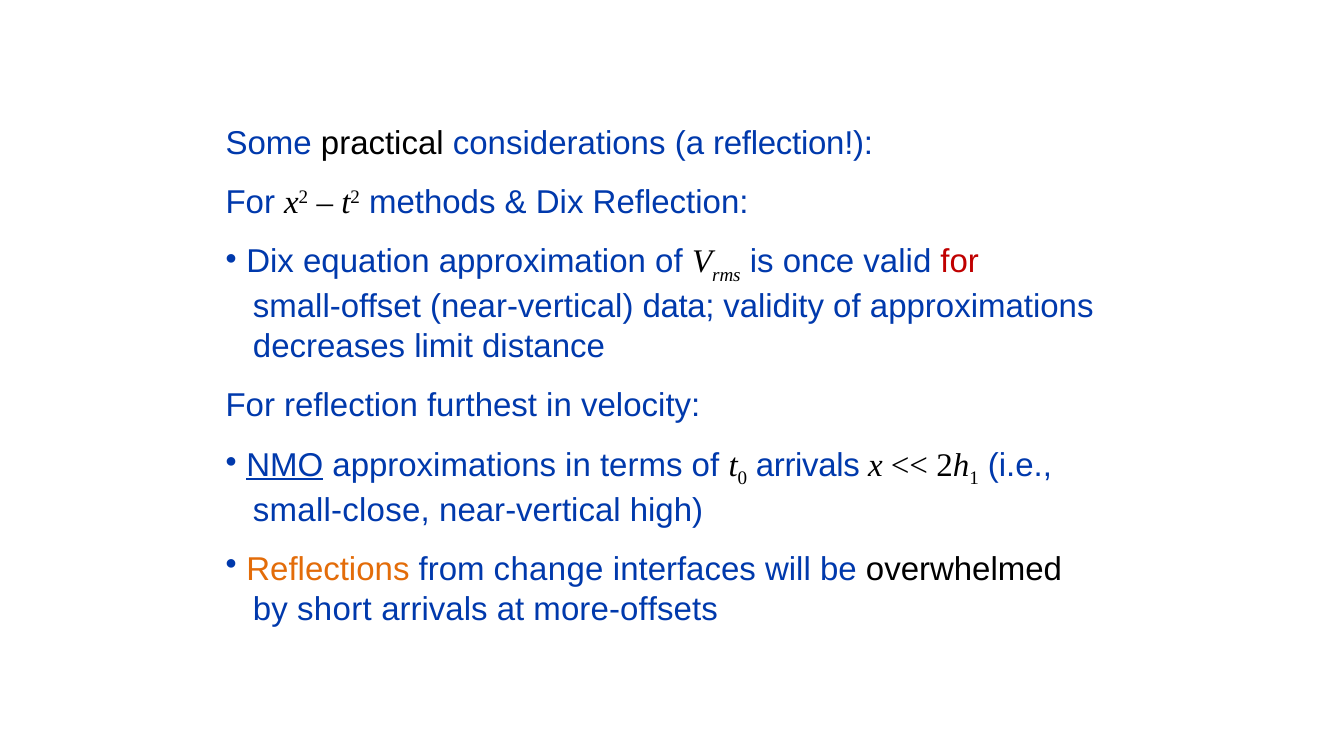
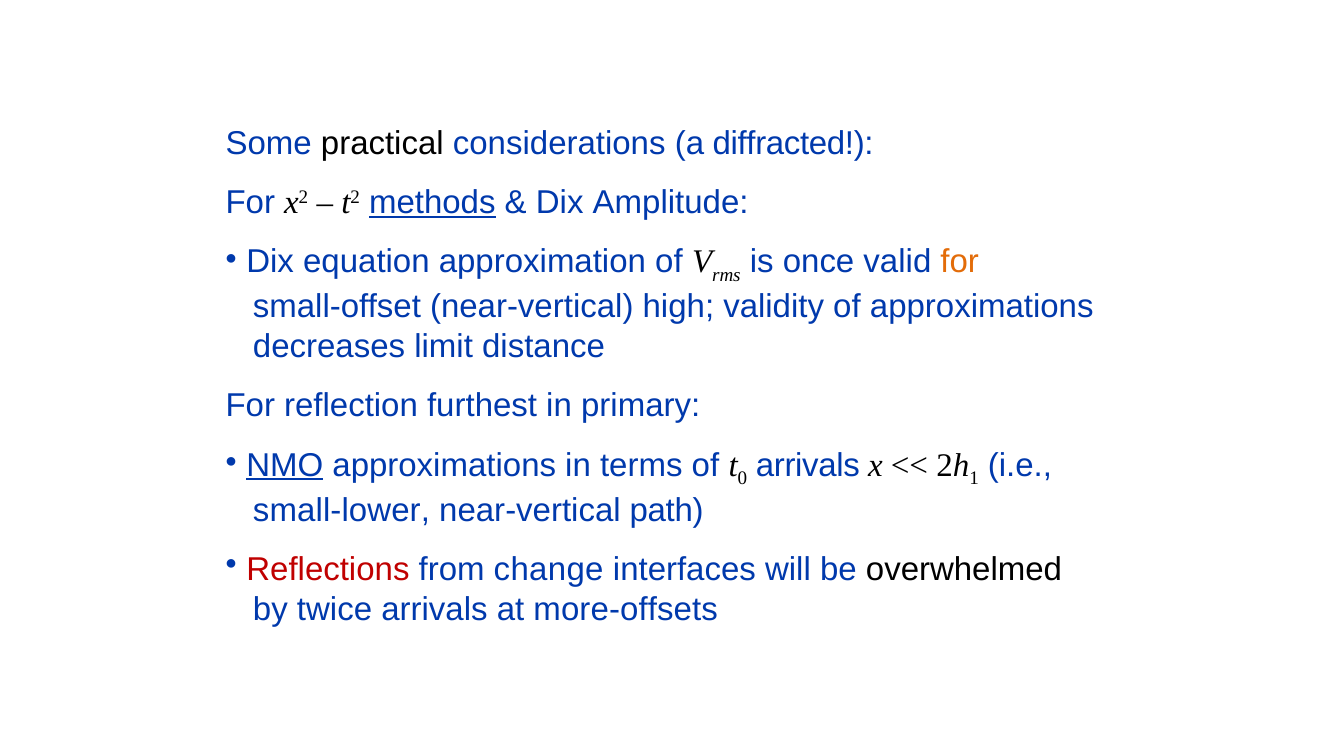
a reflection: reflection -> diffracted (793, 143)
methods underline: none -> present (432, 203)
Dix Reflection: Reflection -> Amplitude (671, 203)
for colour: red -> orange (960, 262)
data: data -> high (678, 307)
velocity: velocity -> primary (641, 406)
small-close: small-close -> small-lower (341, 511)
high: high -> path (667, 511)
Reflections colour: orange -> red (328, 570)
short: short -> twice (335, 610)
